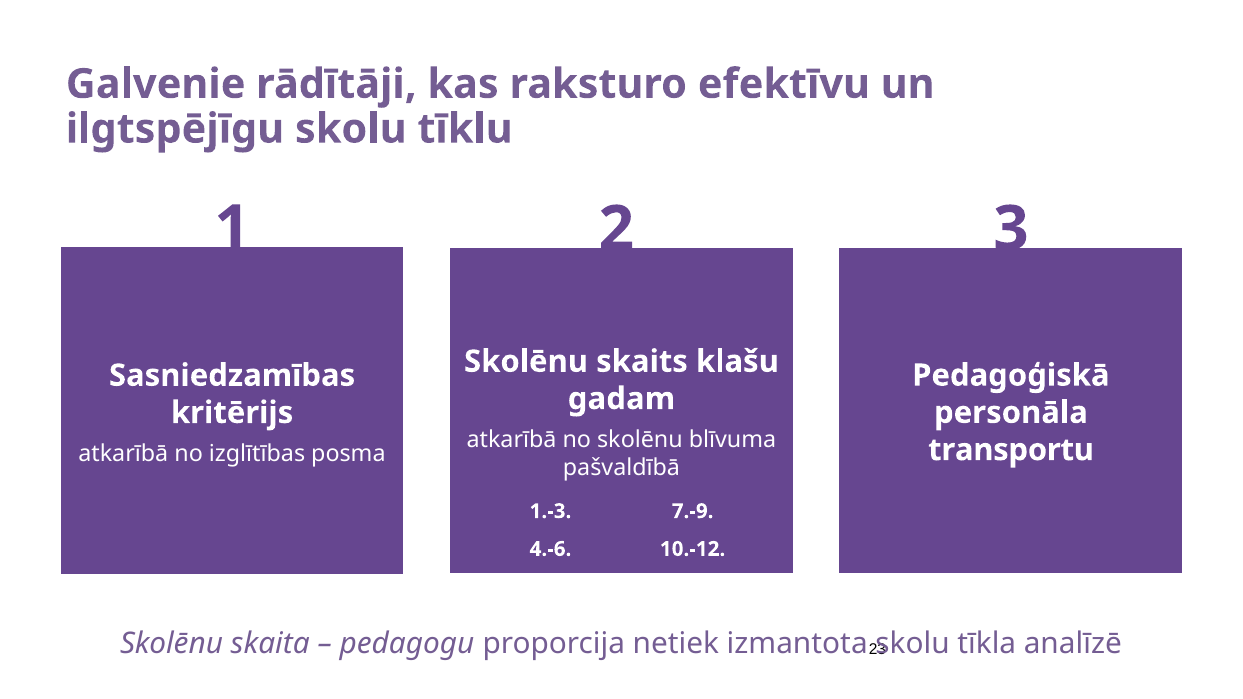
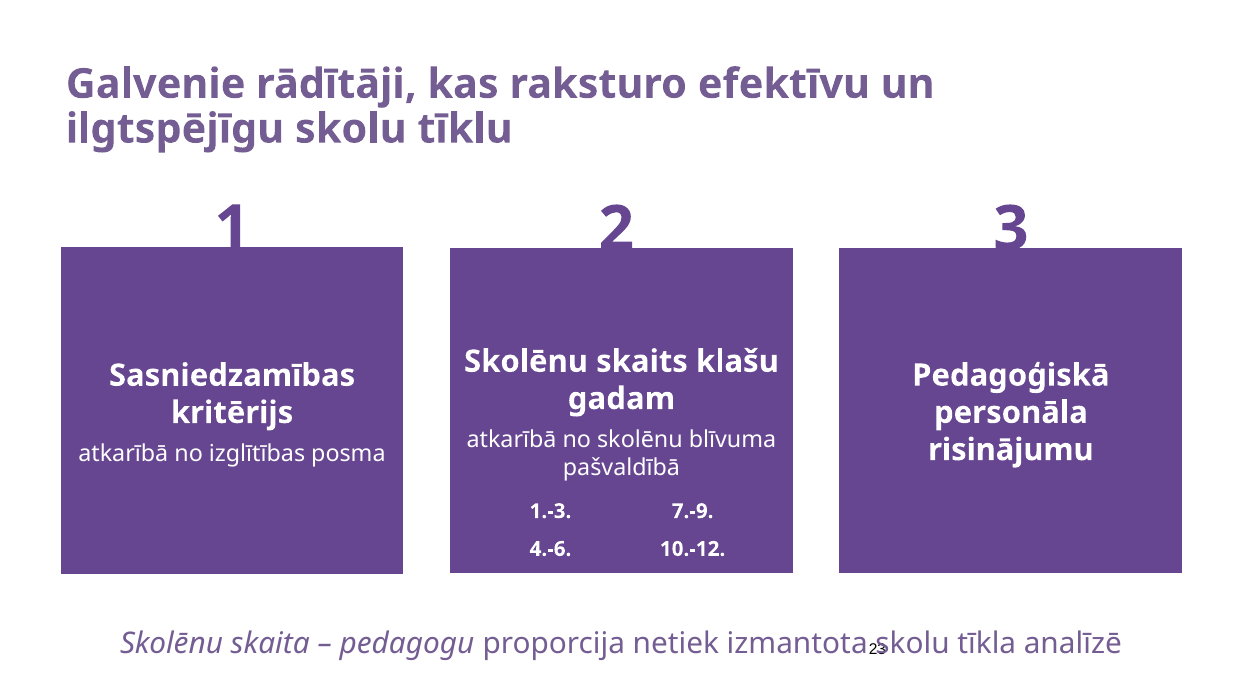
transportu: transportu -> risinājumu (1011, 450)
